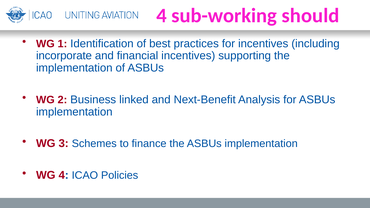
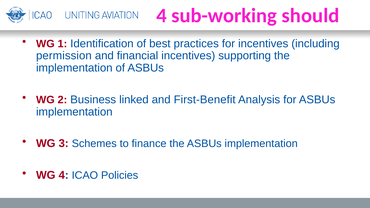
incorporate: incorporate -> permission (64, 56)
Next-Benefit: Next-Benefit -> First-Benefit (205, 100)
